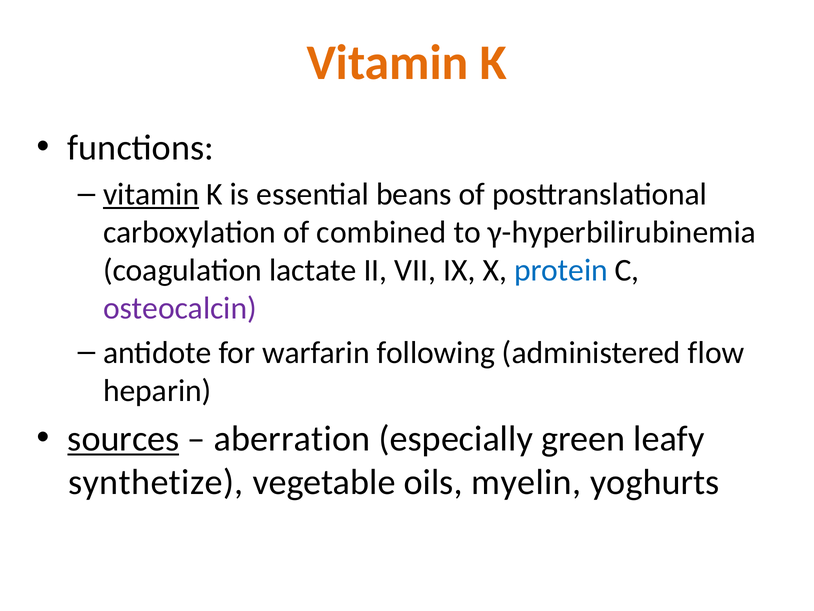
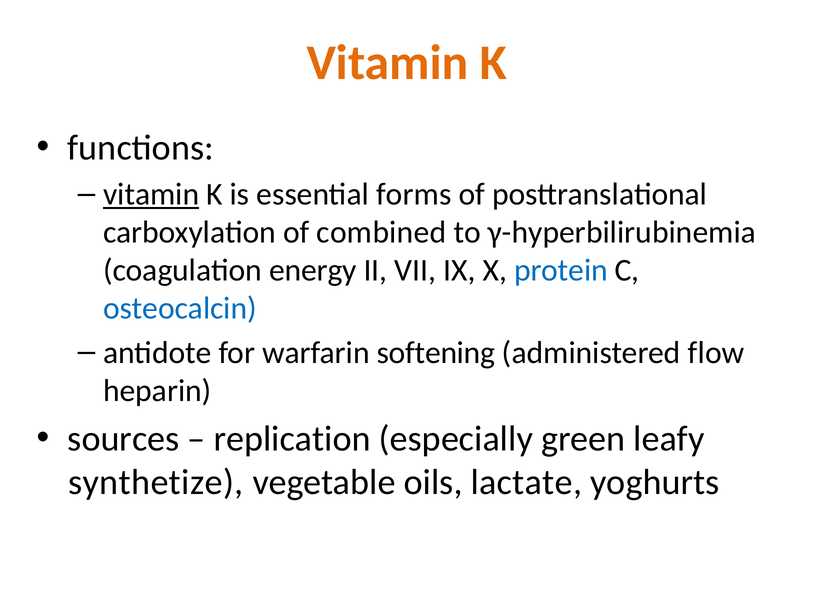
beans: beans -> forms (414, 194)
lactate: lactate -> energy (313, 270)
osteocalcin colour: purple -> blue (180, 308)
following: following -> softening (436, 352)
sources underline: present -> none (123, 439)
aberration: aberration -> replication (292, 439)
myelin: myelin -> lactate (526, 482)
